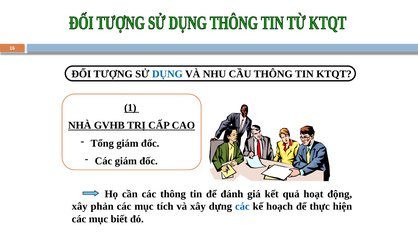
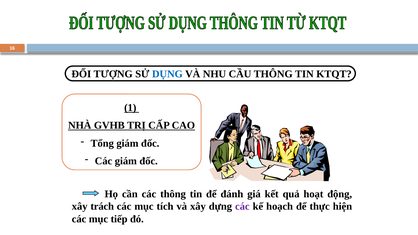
phản: phản -> trách (102, 207)
các colour: blue -> purple (242, 207)
biết: biết -> tiếp (119, 219)
